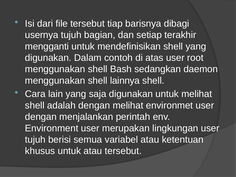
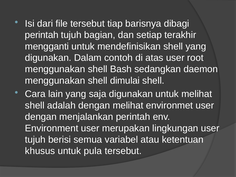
usernya: usernya -> perintah (42, 35)
lainnya: lainnya -> dimulai (125, 81)
untuk atau: atau -> pula (93, 151)
